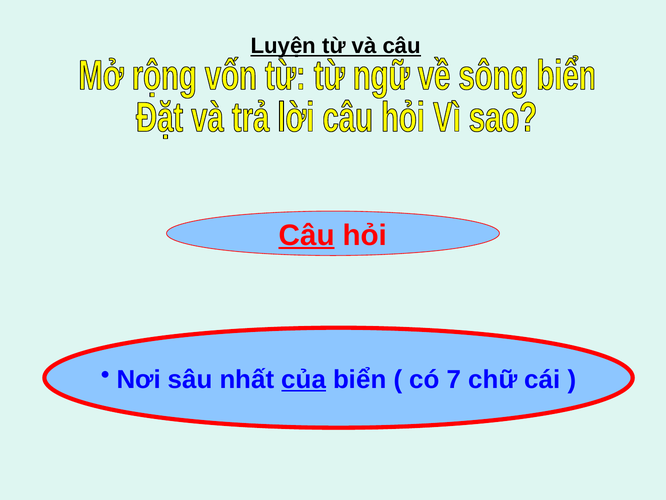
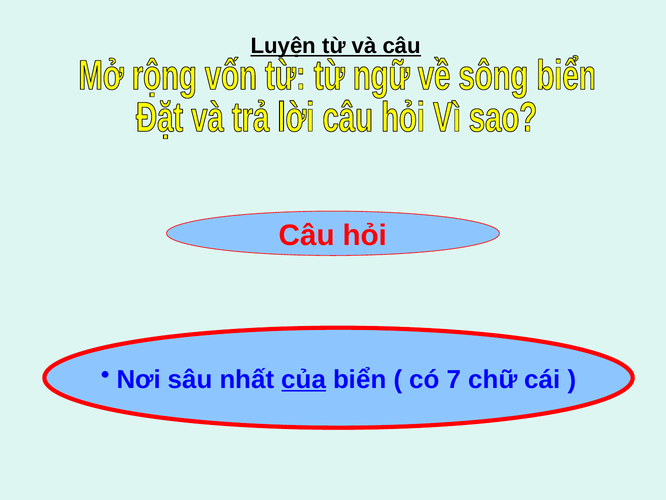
Câu underline: present -> none (307, 235)
